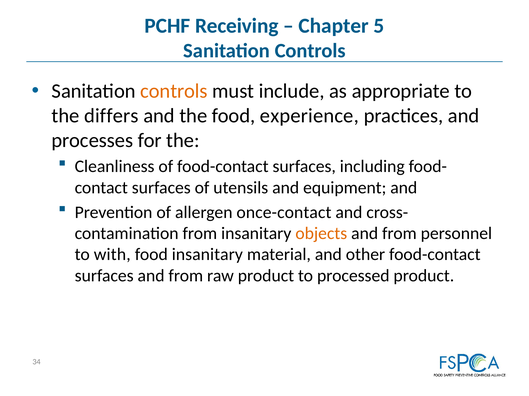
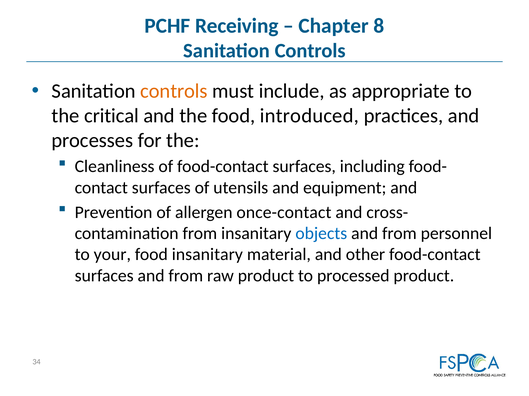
5: 5 -> 8 (379, 26)
differs: differs -> critical (111, 116)
experience: experience -> introduced (309, 116)
objects colour: orange -> blue (321, 234)
with: with -> your (112, 255)
